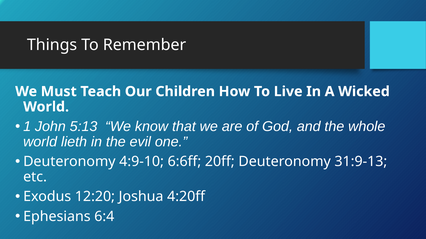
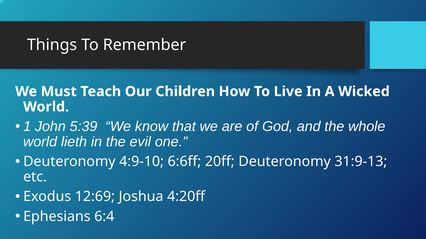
5:13: 5:13 -> 5:39 (84, 127)
12:20: 12:20 -> 12:69 (95, 197)
